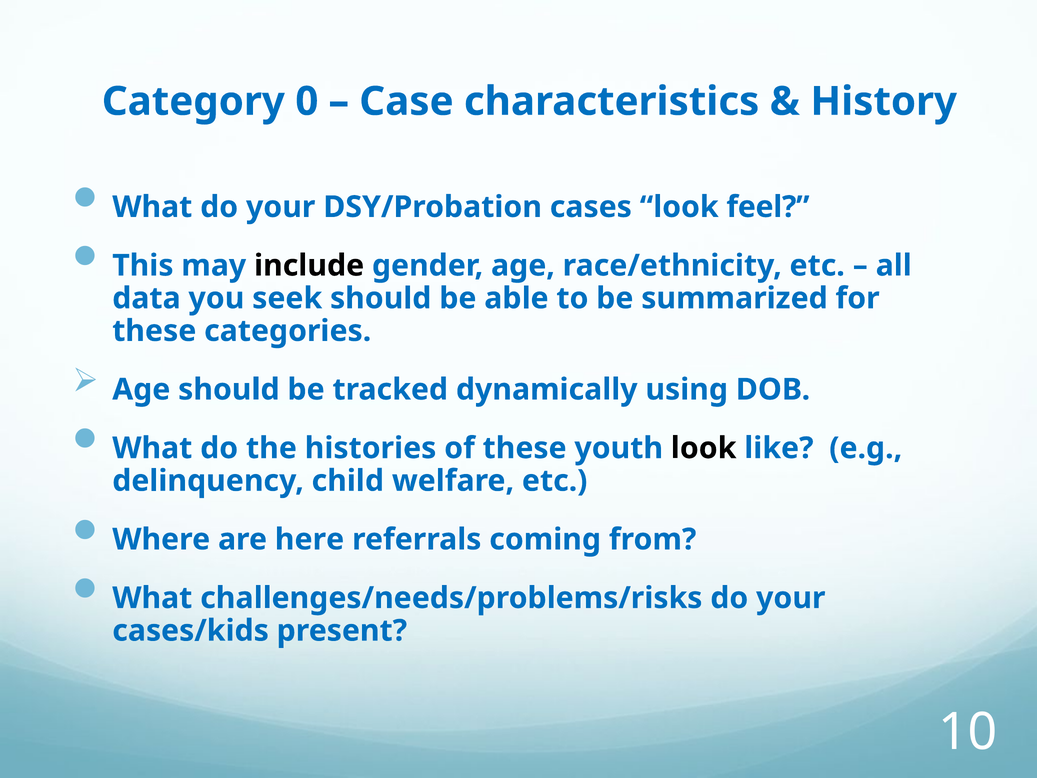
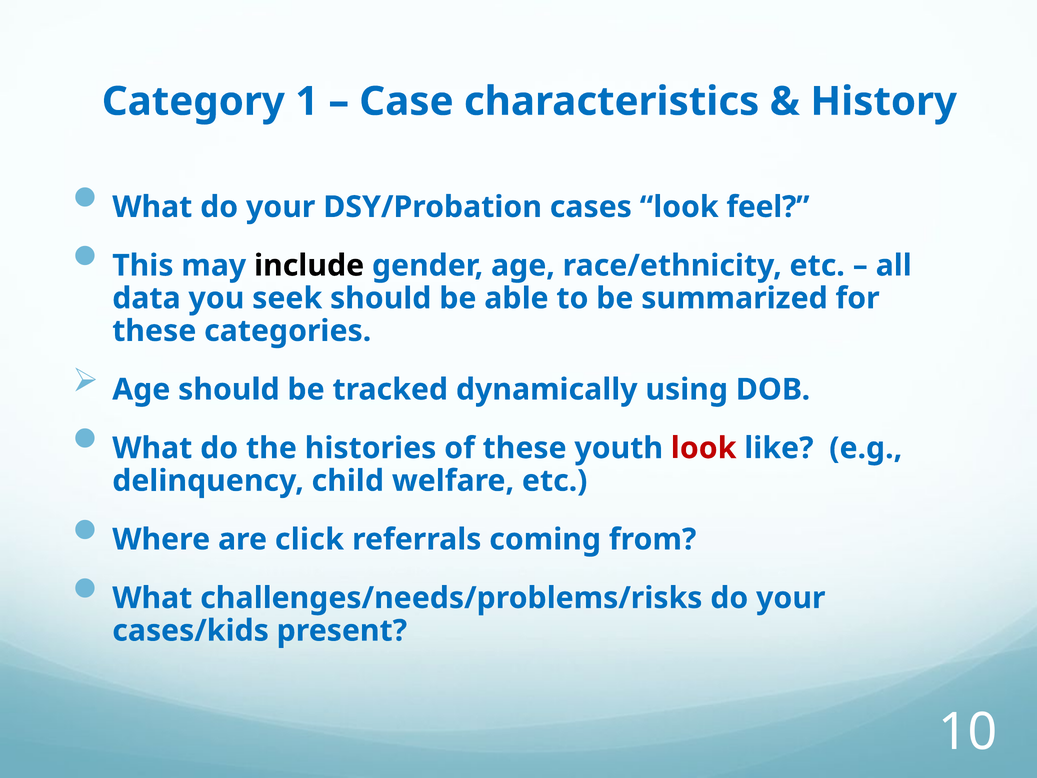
0: 0 -> 1 (307, 101)
look colour: black -> red (704, 448)
here: here -> click (309, 539)
